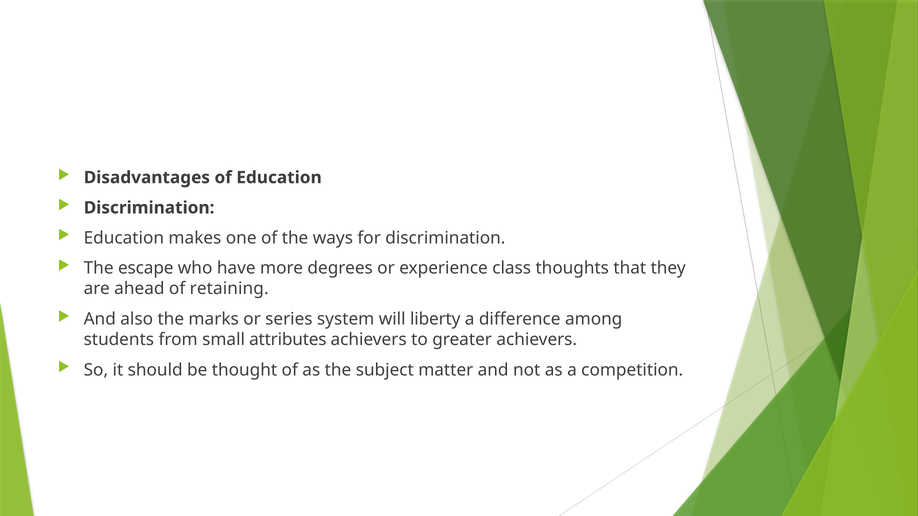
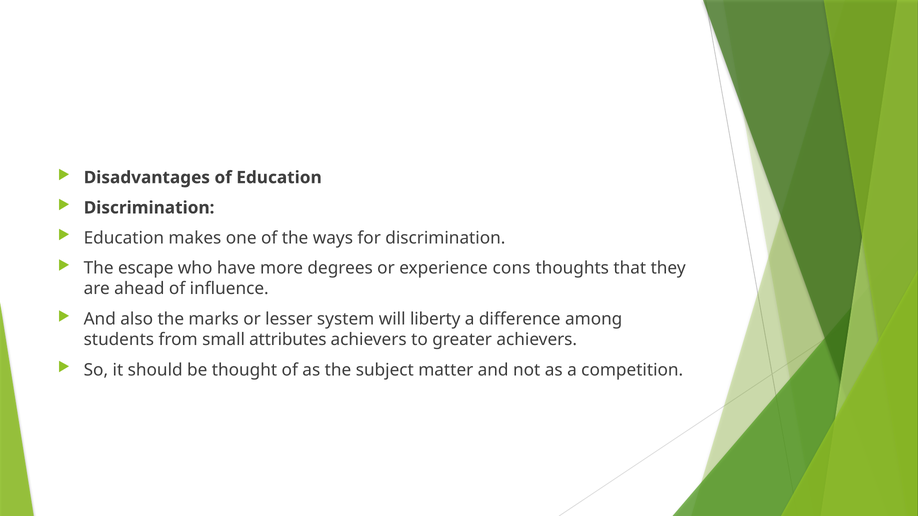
class: class -> cons (512, 268)
retaining: retaining -> influence (229, 289)
series: series -> lesser (289, 319)
